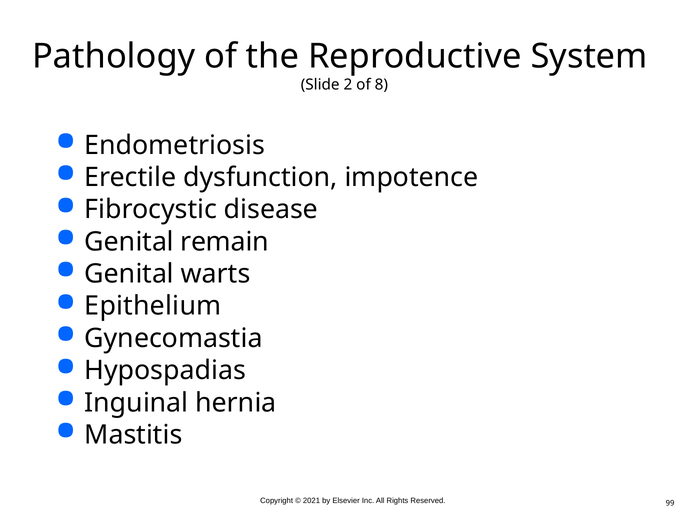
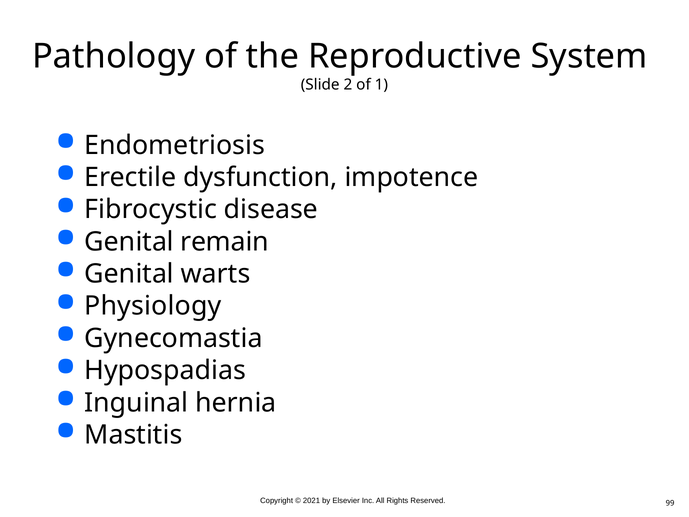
8: 8 -> 1 (381, 85)
Epithelium: Epithelium -> Physiology (153, 306)
